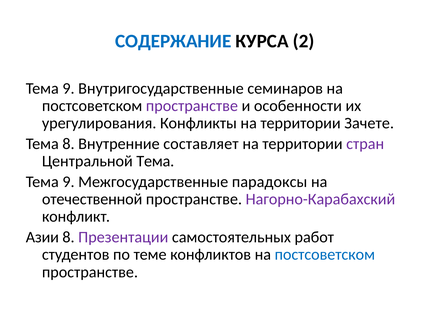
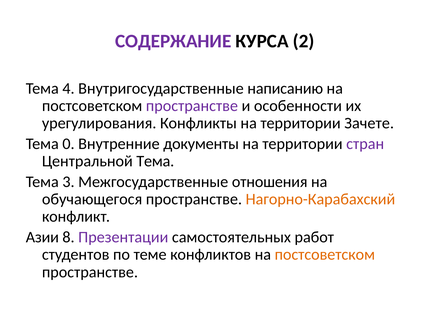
СОДЕРЖАНИЕ colour: blue -> purple (173, 41)
9: 9 -> 4 (68, 88)
семинаров: семинаров -> написанию (285, 88)
Тема 8: 8 -> 0 (68, 144)
составляет: составляет -> документы (201, 144)
9: 9 -> 3 (68, 181)
парадоксы: парадоксы -> отношения (270, 181)
отечественной: отечественной -> обучающегося (92, 199)
Нагорно-Карабахский colour: purple -> orange (320, 199)
постсоветском colour: blue -> orange (325, 254)
